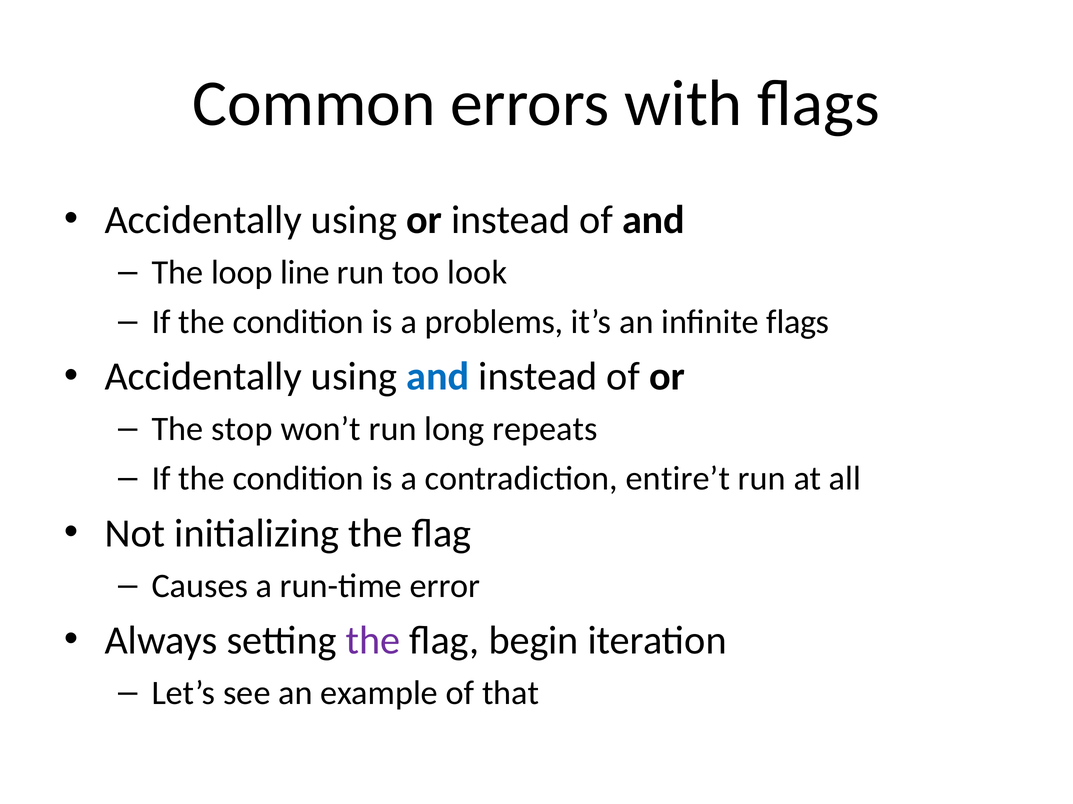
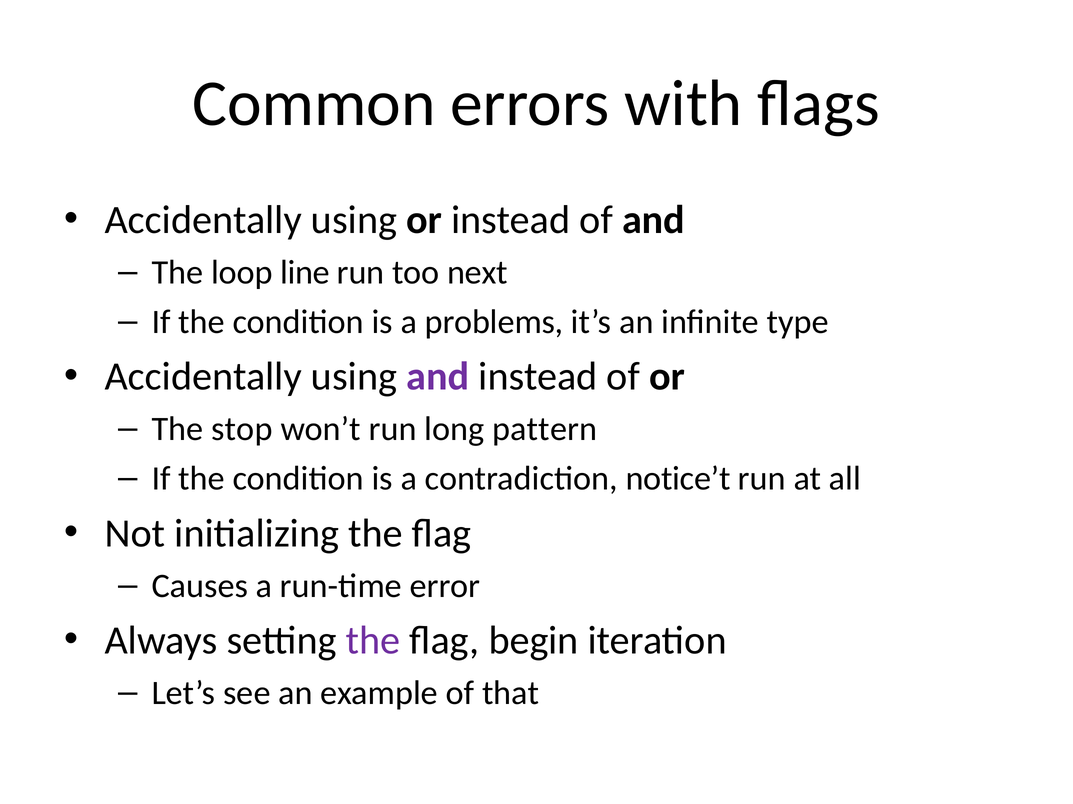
look: look -> next (477, 273)
infinite flags: flags -> type (798, 322)
and colour: blue -> purple (438, 377)
repeats: repeats -> pattern (545, 430)
entire’t: entire’t -> notice’t (678, 479)
